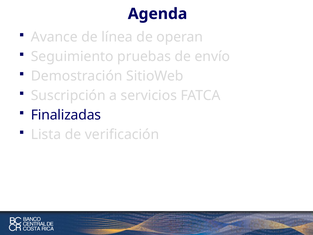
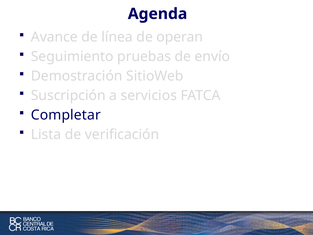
Finalizadas: Finalizadas -> Completar (66, 115)
